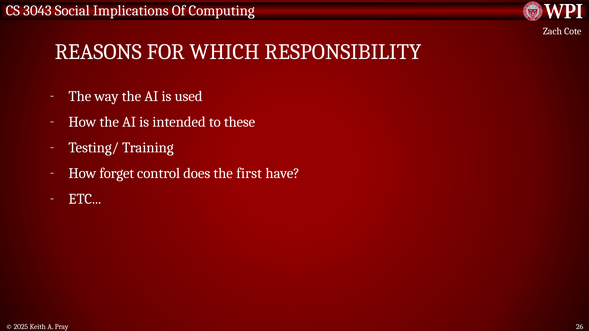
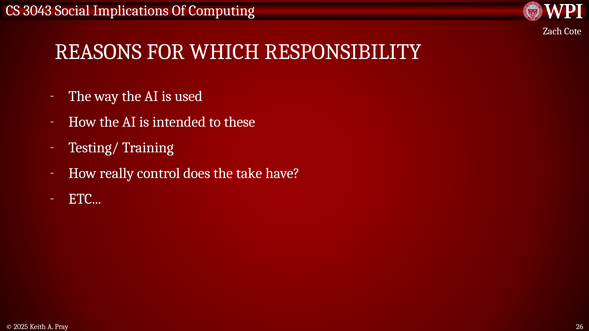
forget: forget -> really (117, 174)
first: first -> take (249, 174)
